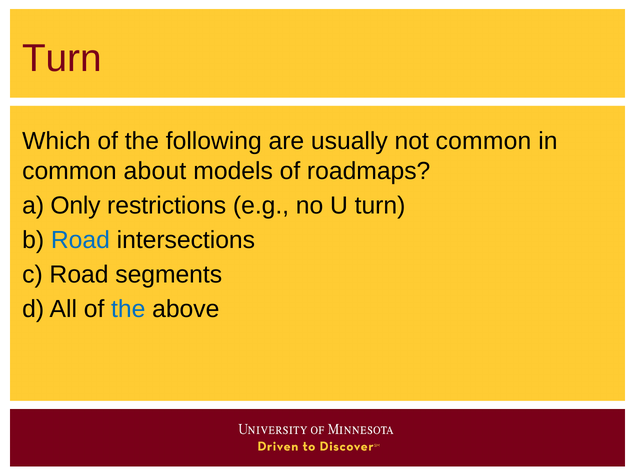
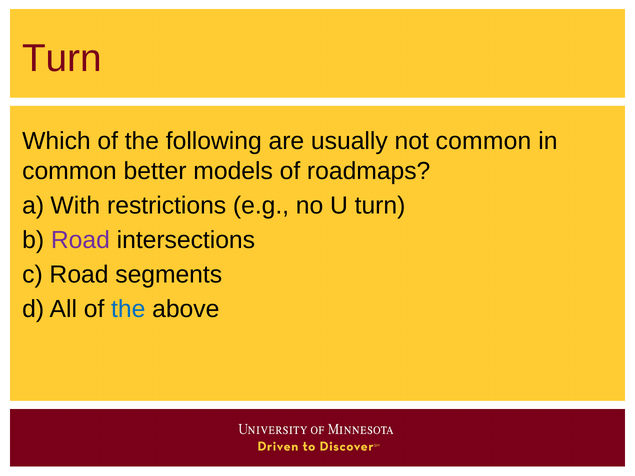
about: about -> better (155, 171)
Only: Only -> With (75, 206)
Road colour: blue -> purple (80, 240)
